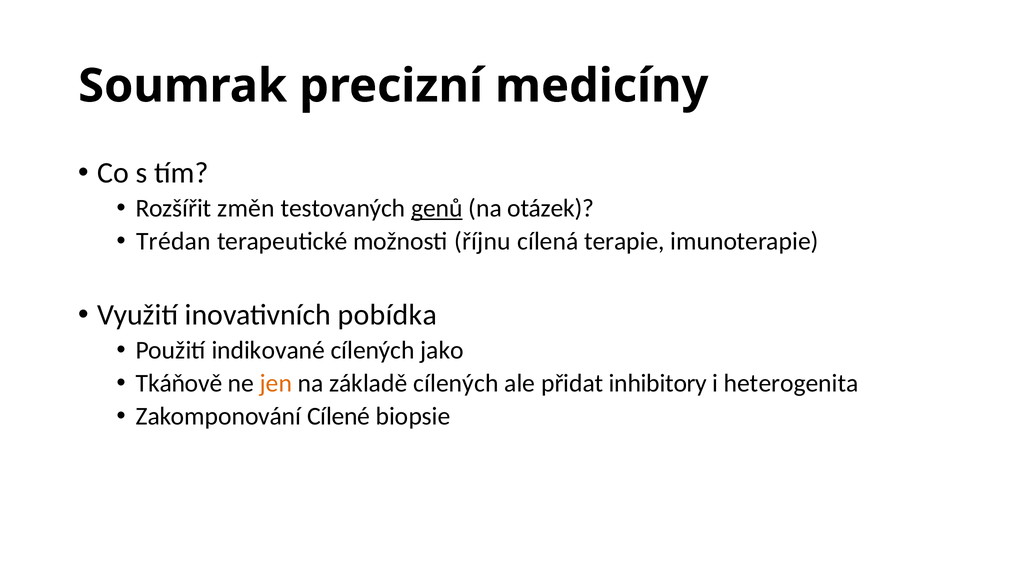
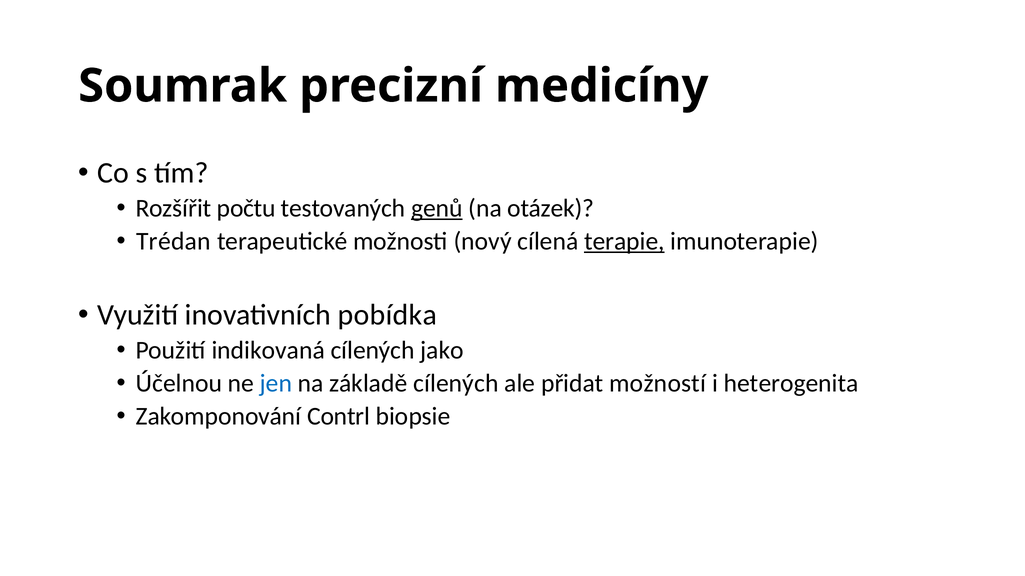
změn: změn -> počtu (246, 209)
říjnu: říjnu -> nový (483, 242)
terapie underline: none -> present (624, 242)
indikované: indikované -> indikovaná (268, 351)
Tkáňově: Tkáňově -> Účelnou (179, 384)
jen colour: orange -> blue (276, 384)
inhibitory: inhibitory -> možností (658, 384)
Cílené: Cílené -> Contrl (339, 417)
